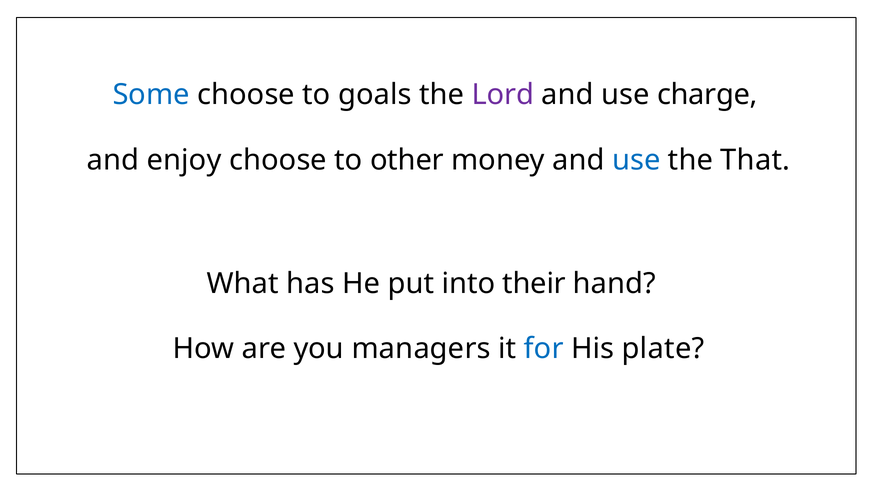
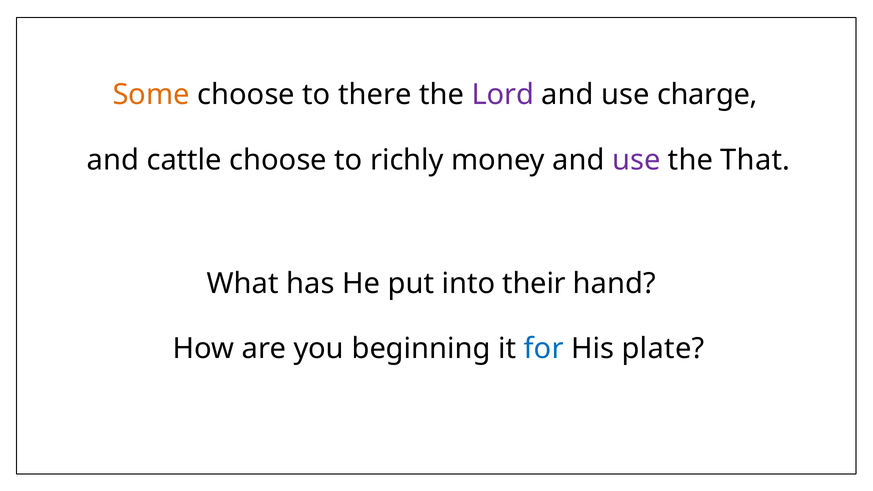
Some colour: blue -> orange (151, 95)
goals: goals -> there (375, 95)
enjoy: enjoy -> cattle (184, 160)
other: other -> richly (407, 160)
use colour: blue -> purple (636, 160)
managers: managers -> beginning (421, 349)
